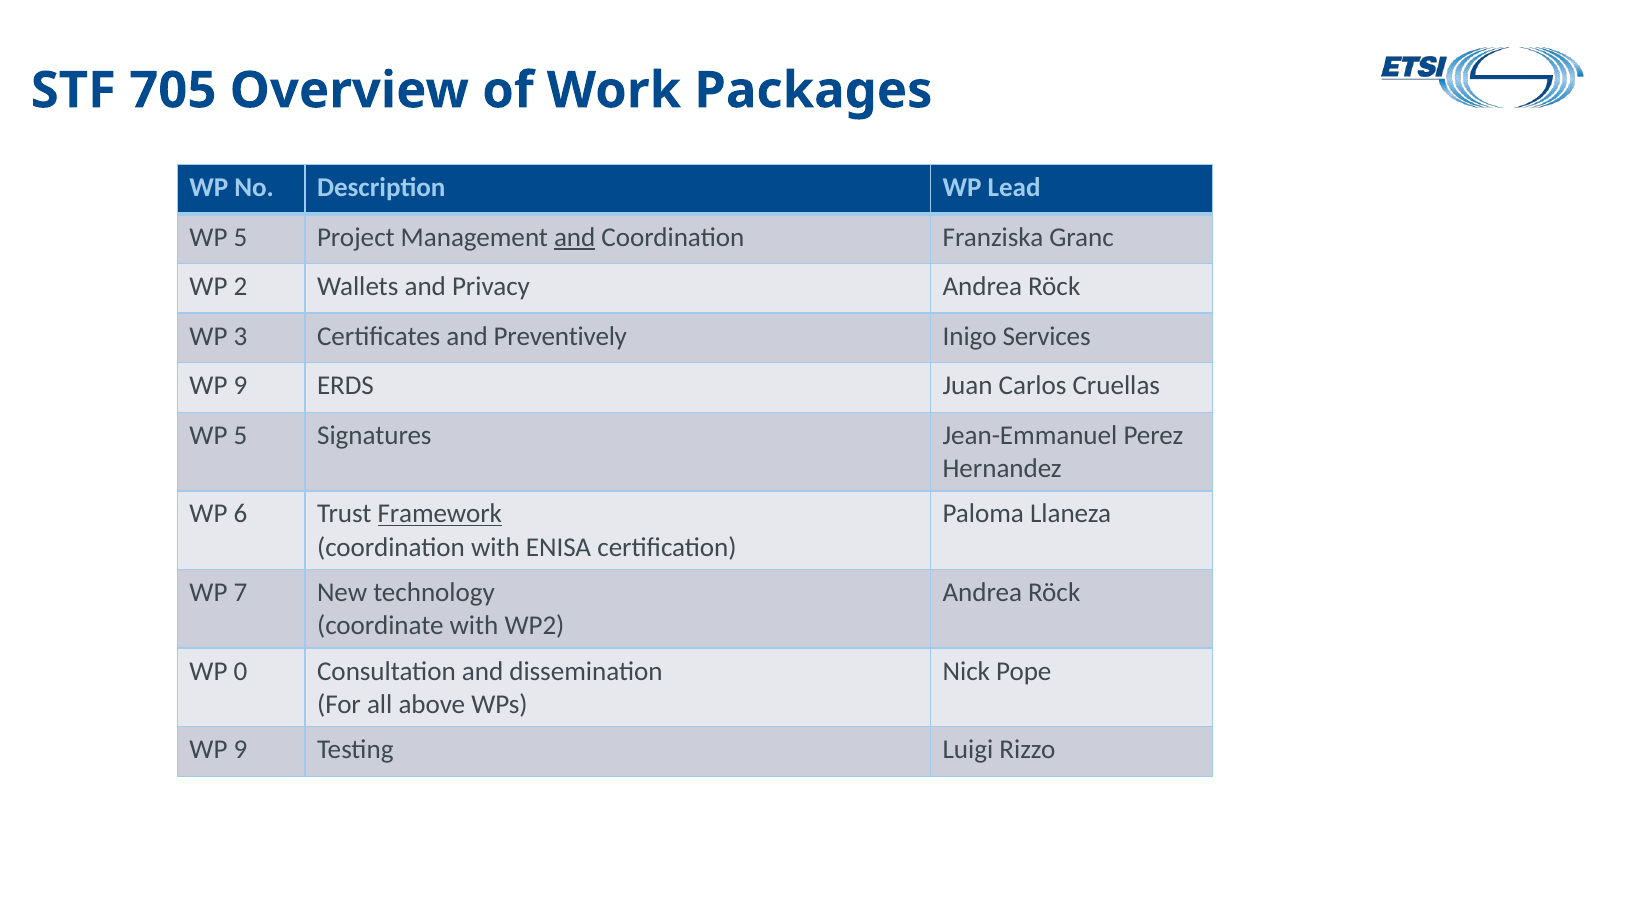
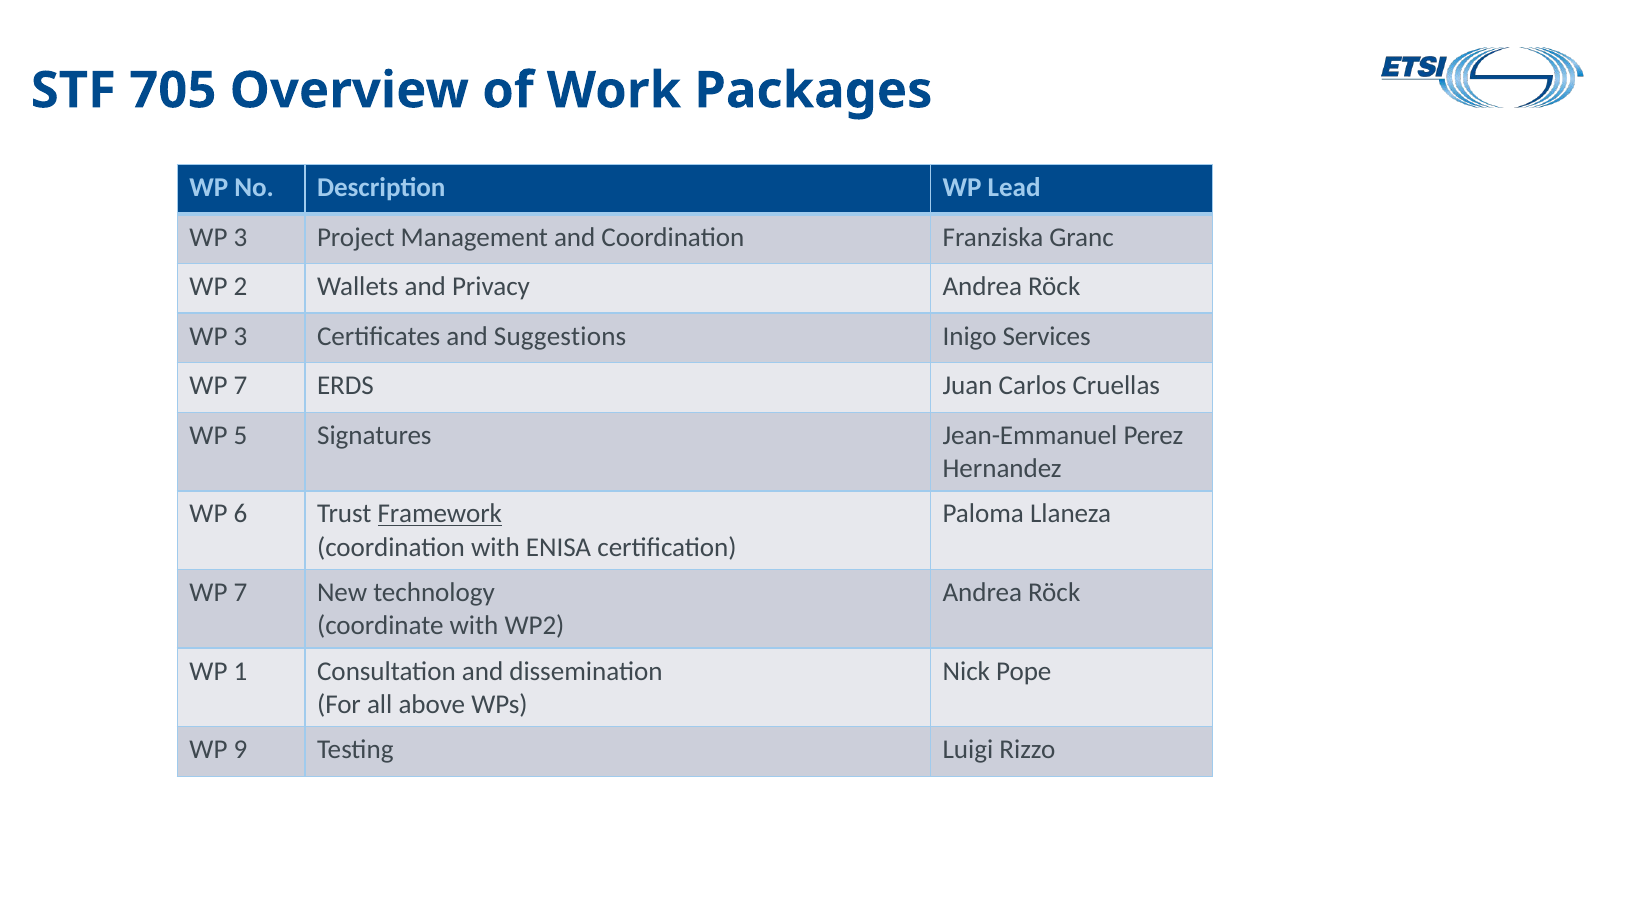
5: 5 -> 3 (240, 237)
and underline: present -> none (575, 237)
Preventively: Preventively -> Suggestions (560, 336)
9: 9 -> 7 (240, 386)
0: 0 -> 1 (240, 671)
